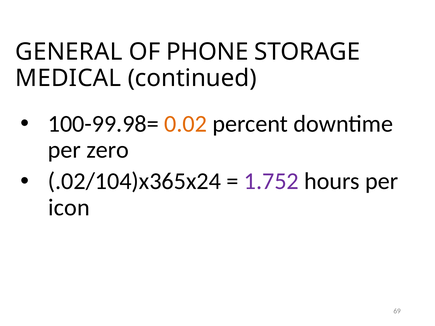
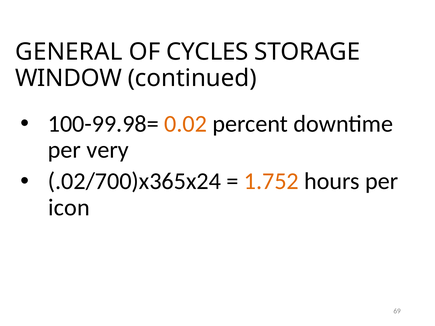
PHONE: PHONE -> CYCLES (207, 52)
MEDICAL: MEDICAL -> WINDOW (68, 78)
zero: zero -> very (108, 150)
.02/104)x365x24: .02/104)x365x24 -> .02/700)x365x24 (134, 181)
1.752 colour: purple -> orange (271, 181)
